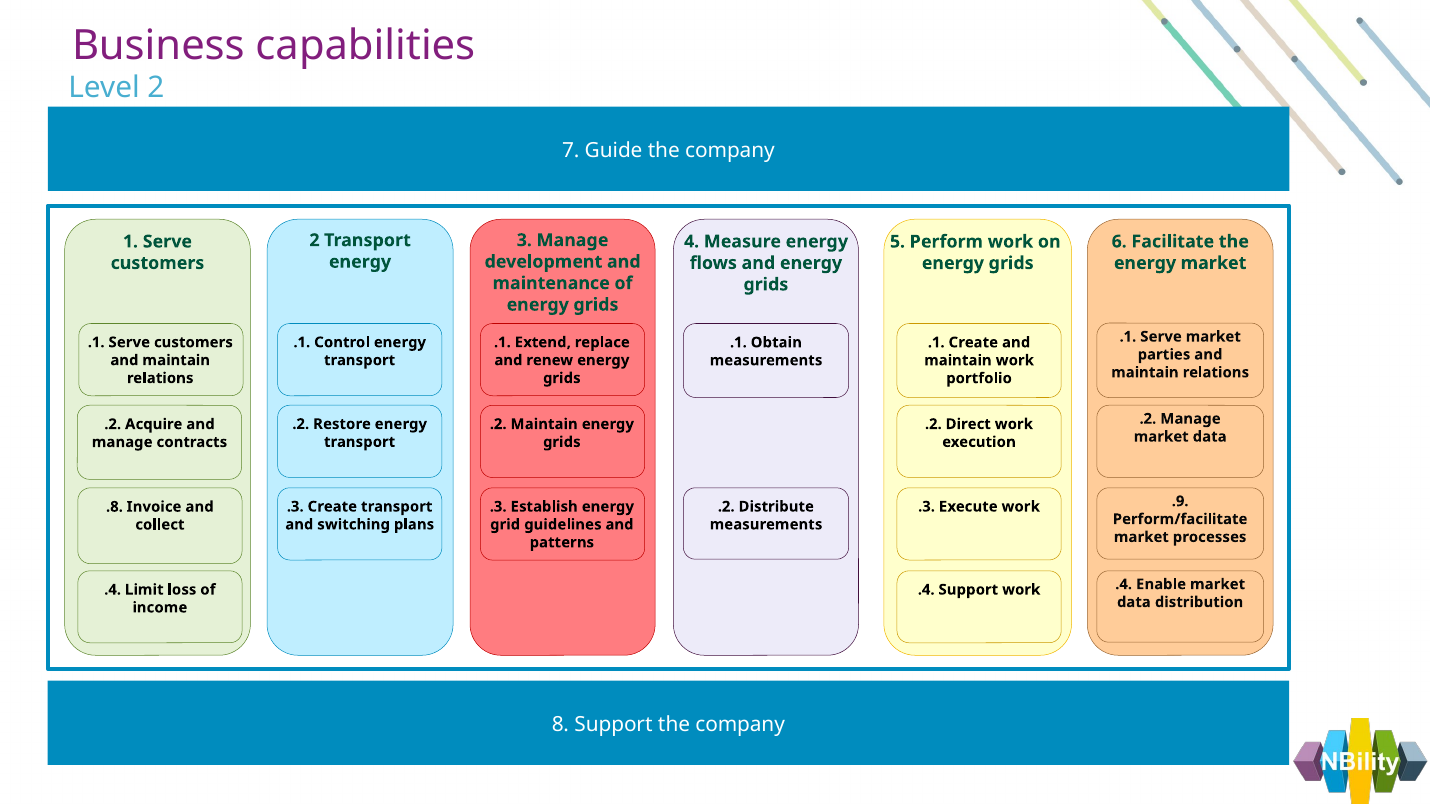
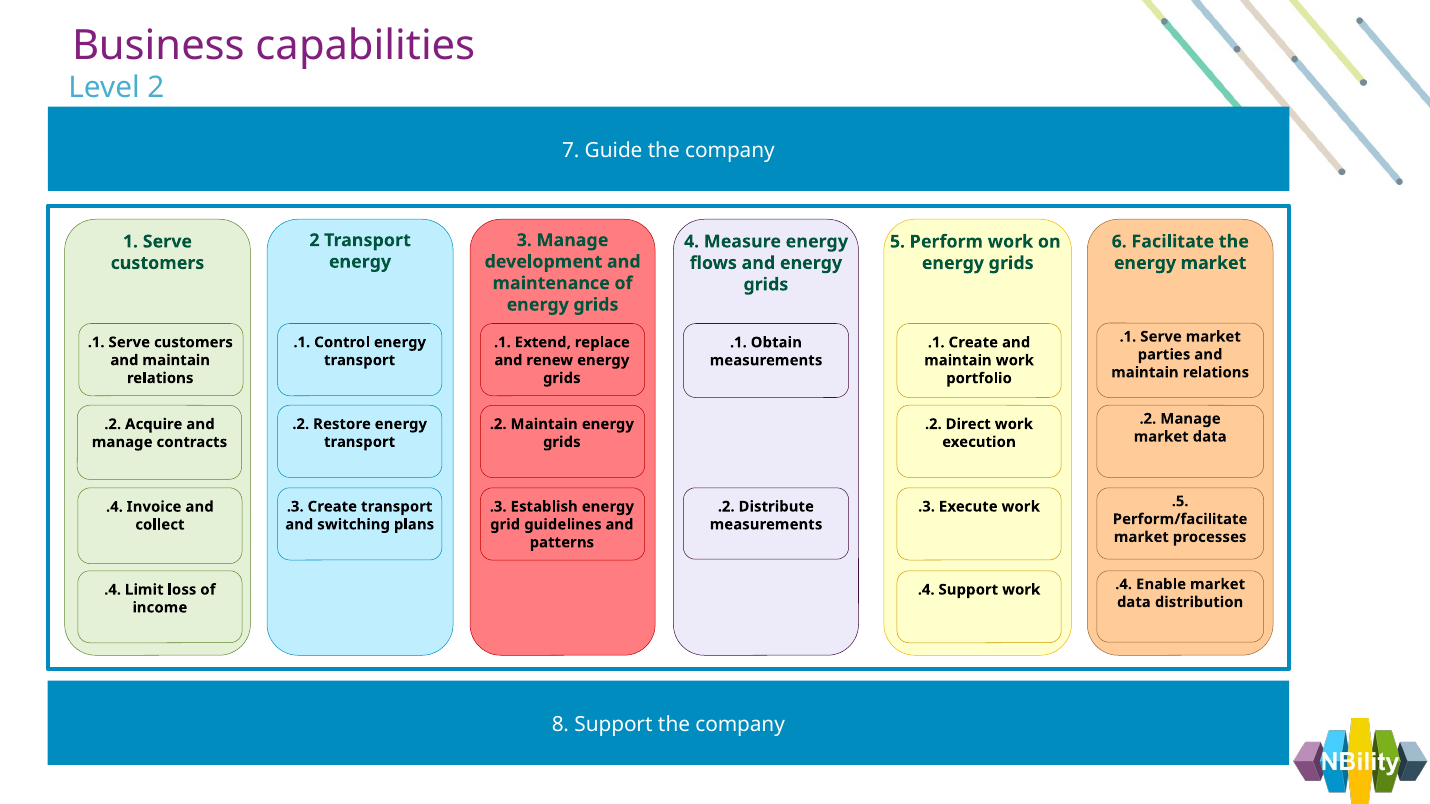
.9: .9 -> .5 (1180, 501)
.8: .8 -> .4 (114, 507)
